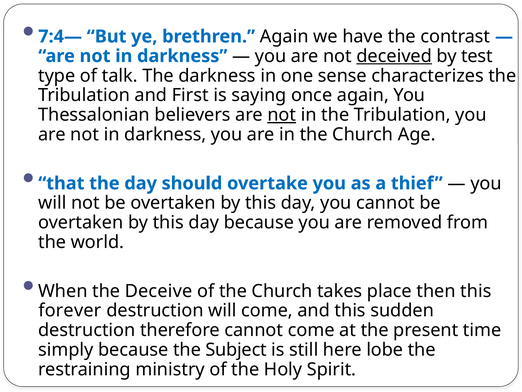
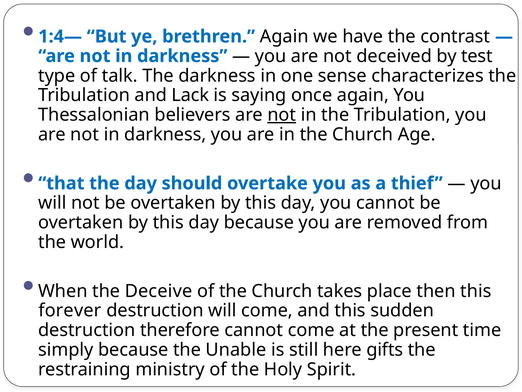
7:4—: 7:4— -> 1:4— (60, 36)
deceived underline: present -> none (394, 56)
First: First -> Lack (190, 95)
Subject: Subject -> Unable (236, 349)
lobe: lobe -> gifts (385, 349)
